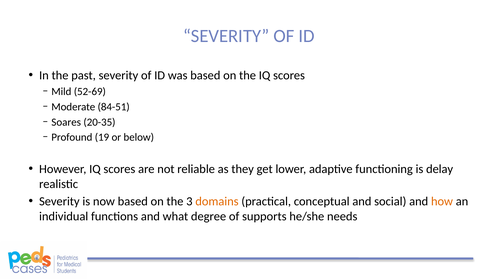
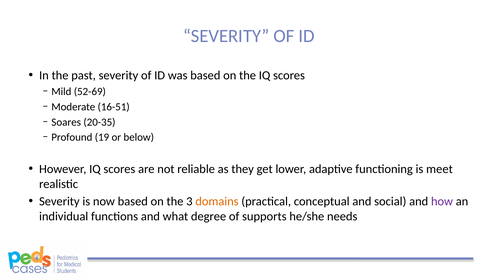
84-51: 84-51 -> 16-51 (114, 107)
delay: delay -> meet (440, 169)
how colour: orange -> purple (442, 202)
